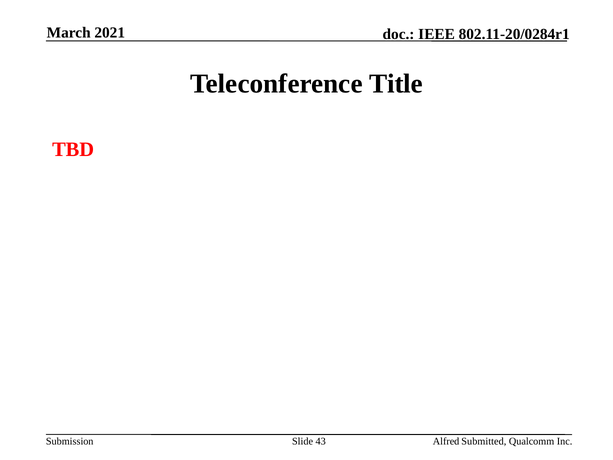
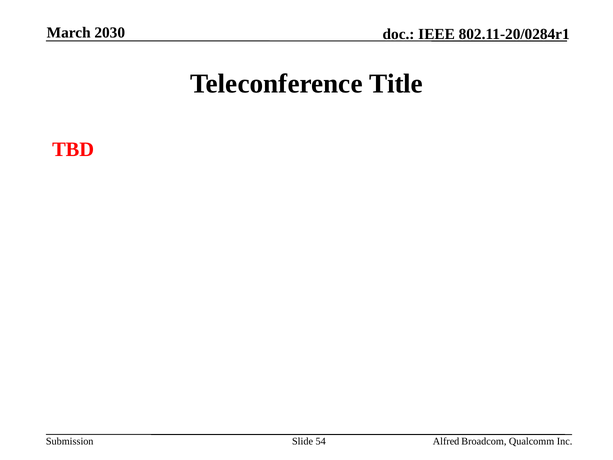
2021: 2021 -> 2030 (110, 32)
43: 43 -> 54 (321, 441)
Submitted: Submitted -> Broadcom (484, 441)
